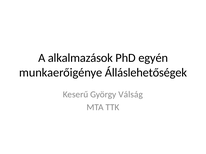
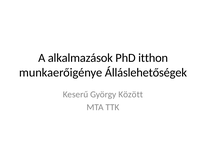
egyén: egyén -> itthon (153, 58)
Válság: Válság -> Között (131, 95)
